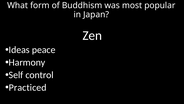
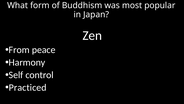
Ideas: Ideas -> From (19, 50)
